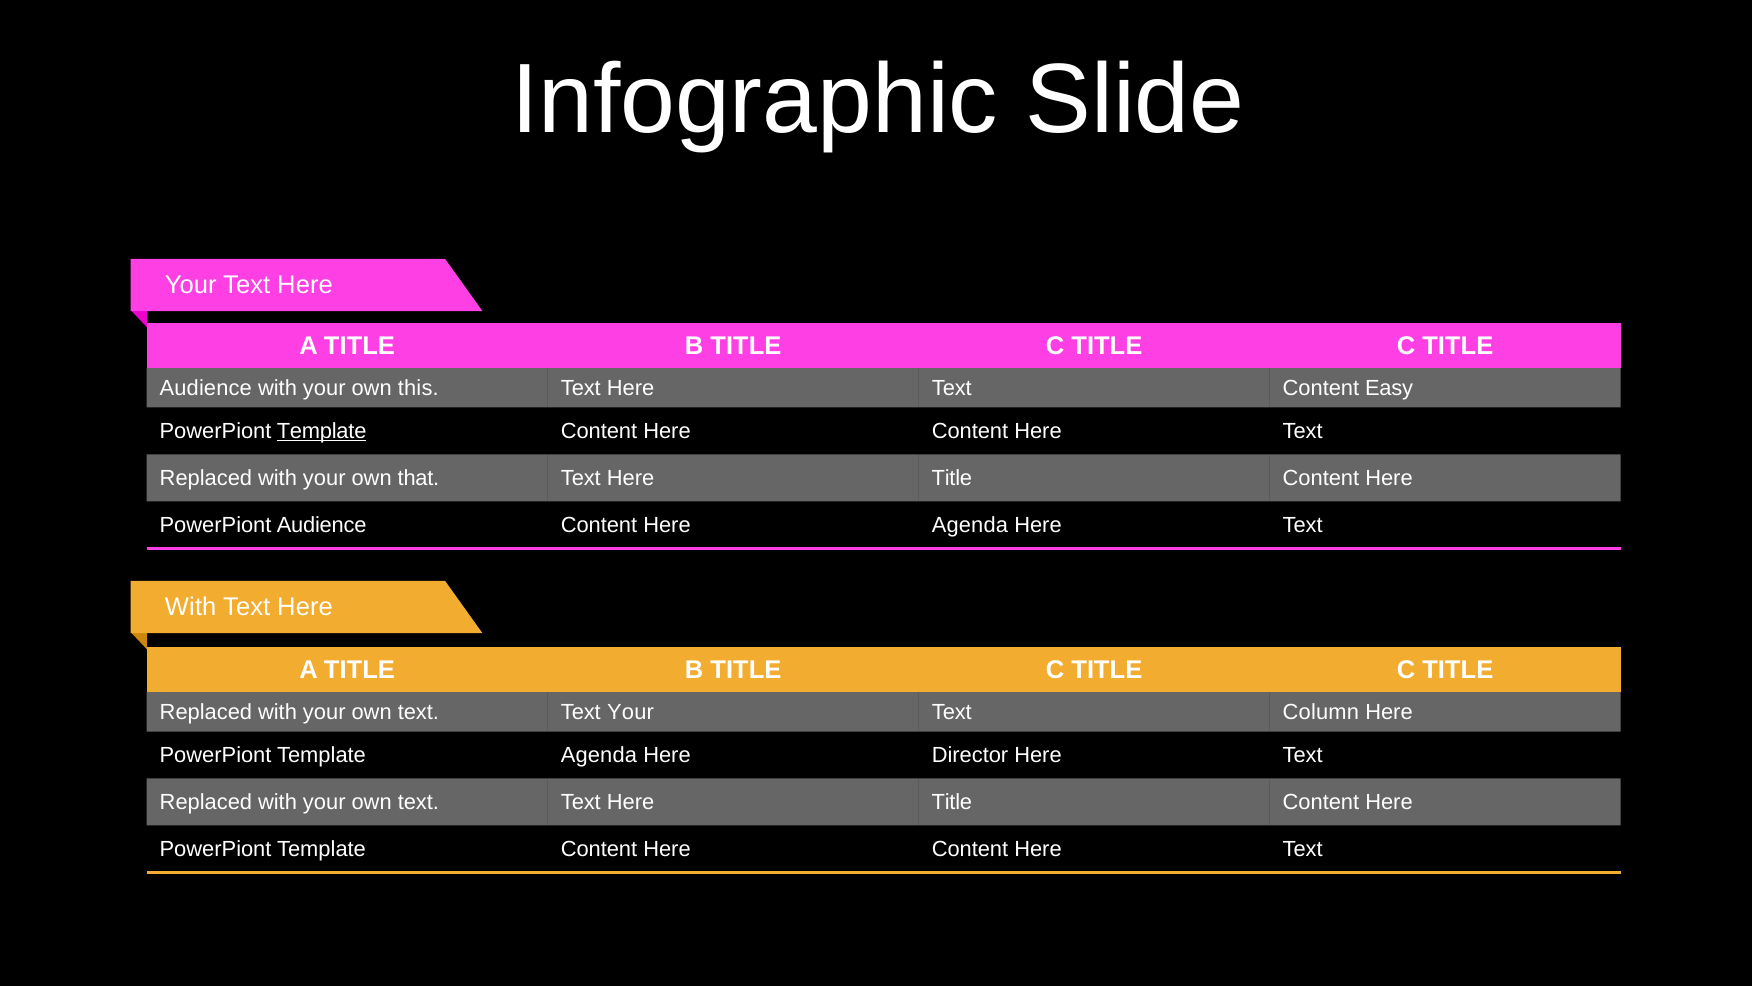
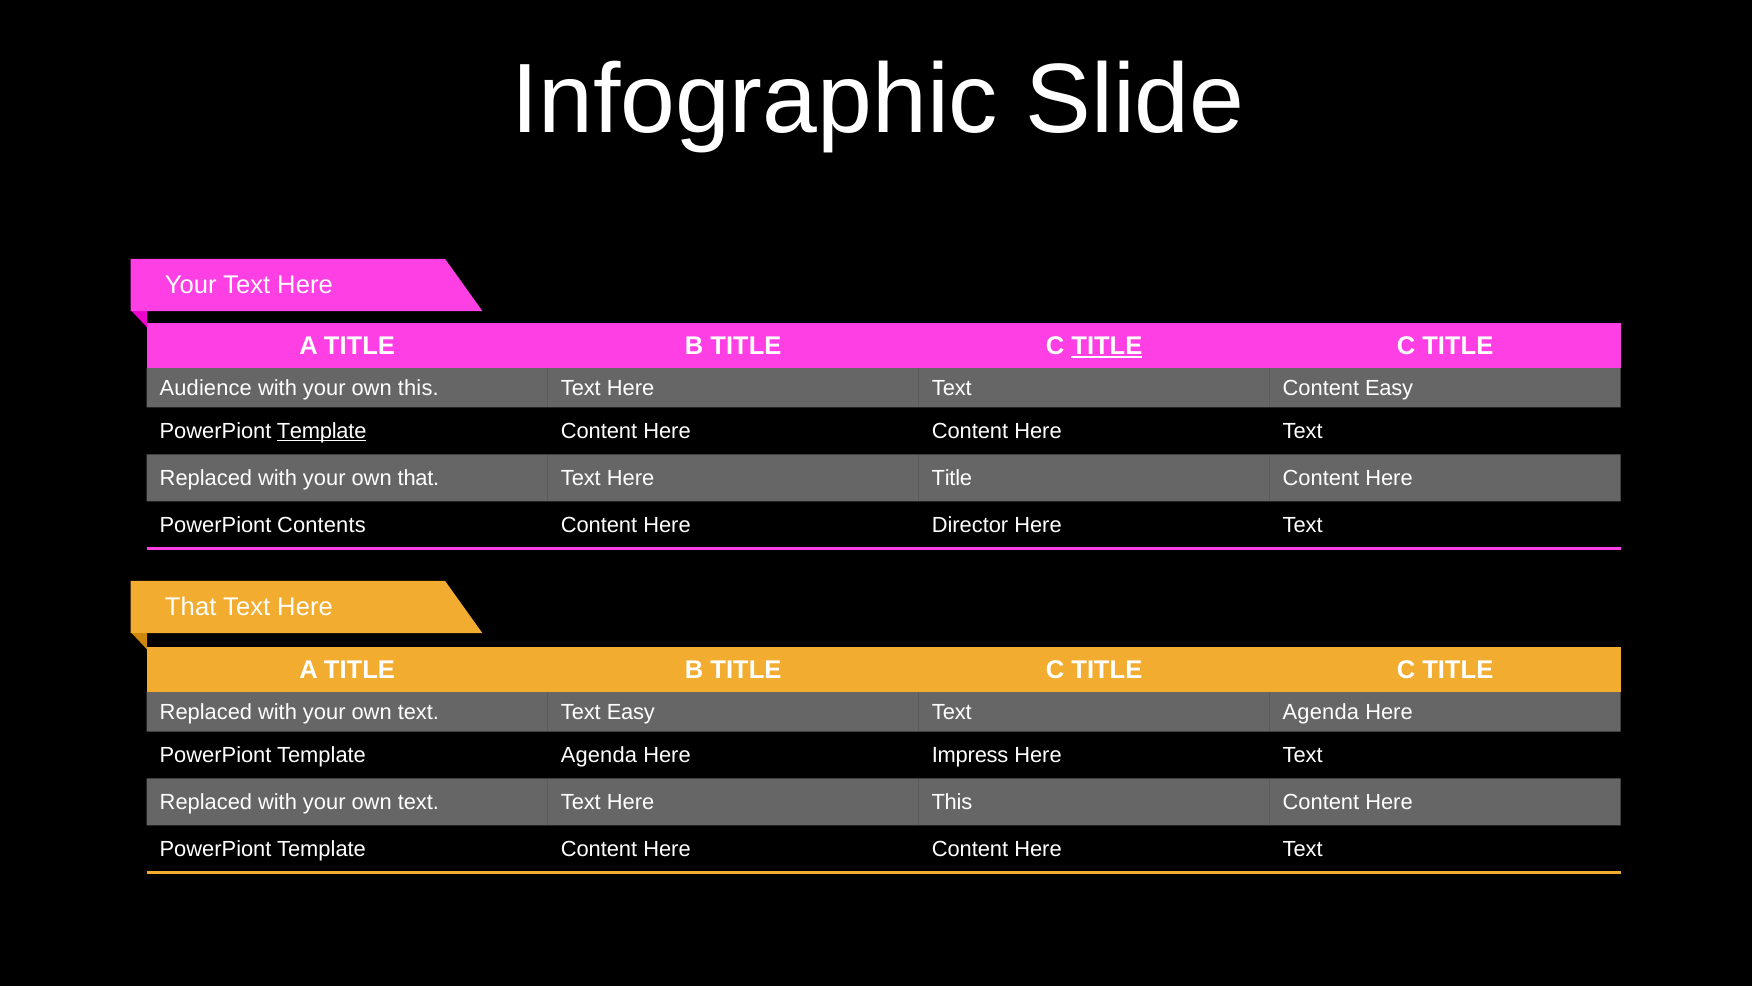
TITLE underline: none -> present (1107, 346)
PowerPiont Audience: Audience -> Contents (321, 525)
Here Agenda: Agenda -> Director (970, 525)
With: With -> That (191, 607)
text Text Your: Your -> Easy (631, 712)
Text Column: Column -> Agenda (1321, 712)
Director: Director -> Impress (970, 755)
text Text Here Title: Title -> This (952, 802)
